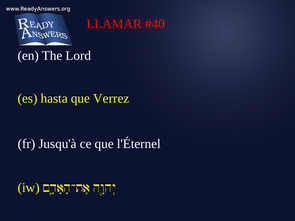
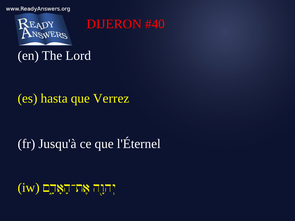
LLAMAR: LLAMAR -> DIJERON (114, 24)
